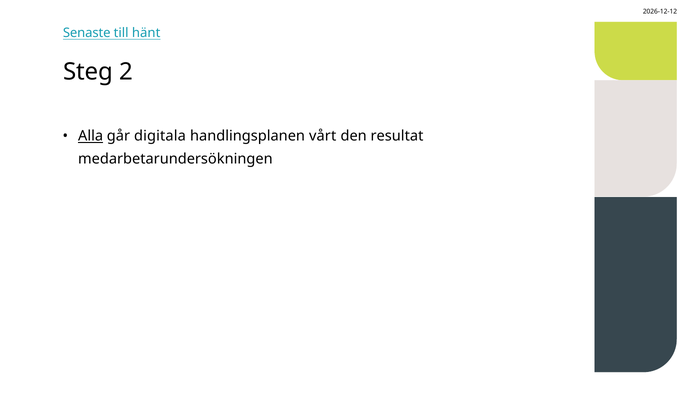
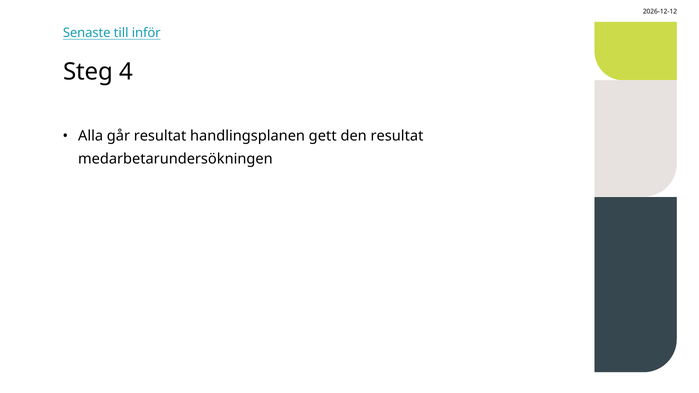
hänt: hänt -> inför (146, 33)
2: 2 -> 4 (126, 72)
Alla underline: present -> none (91, 136)
går digitala: digitala -> resultat (160, 136)
vårt: vårt -> gett (323, 136)
